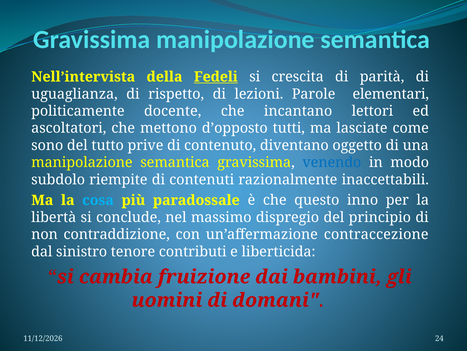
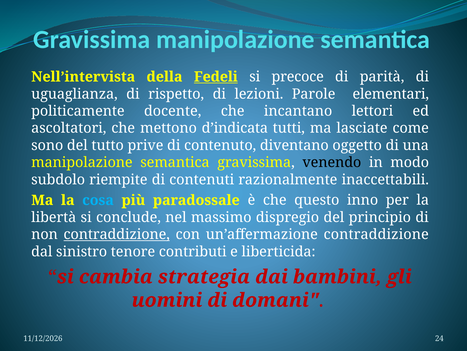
crescita: crescita -> precoce (298, 77)
d’opposto: d’opposto -> d’indicata (235, 128)
venendo colour: blue -> black (332, 162)
contraddizione underline: none -> present (117, 234)
un’affermazione contraccezione: contraccezione -> contraddizione (376, 234)
fruizione: fruizione -> strategia (204, 276)
